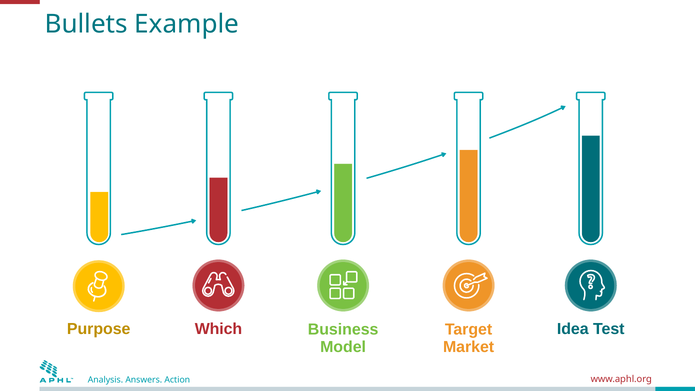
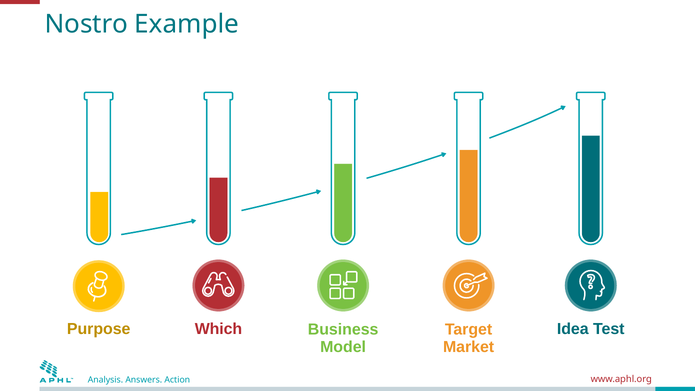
Bullets: Bullets -> Nostro (86, 24)
